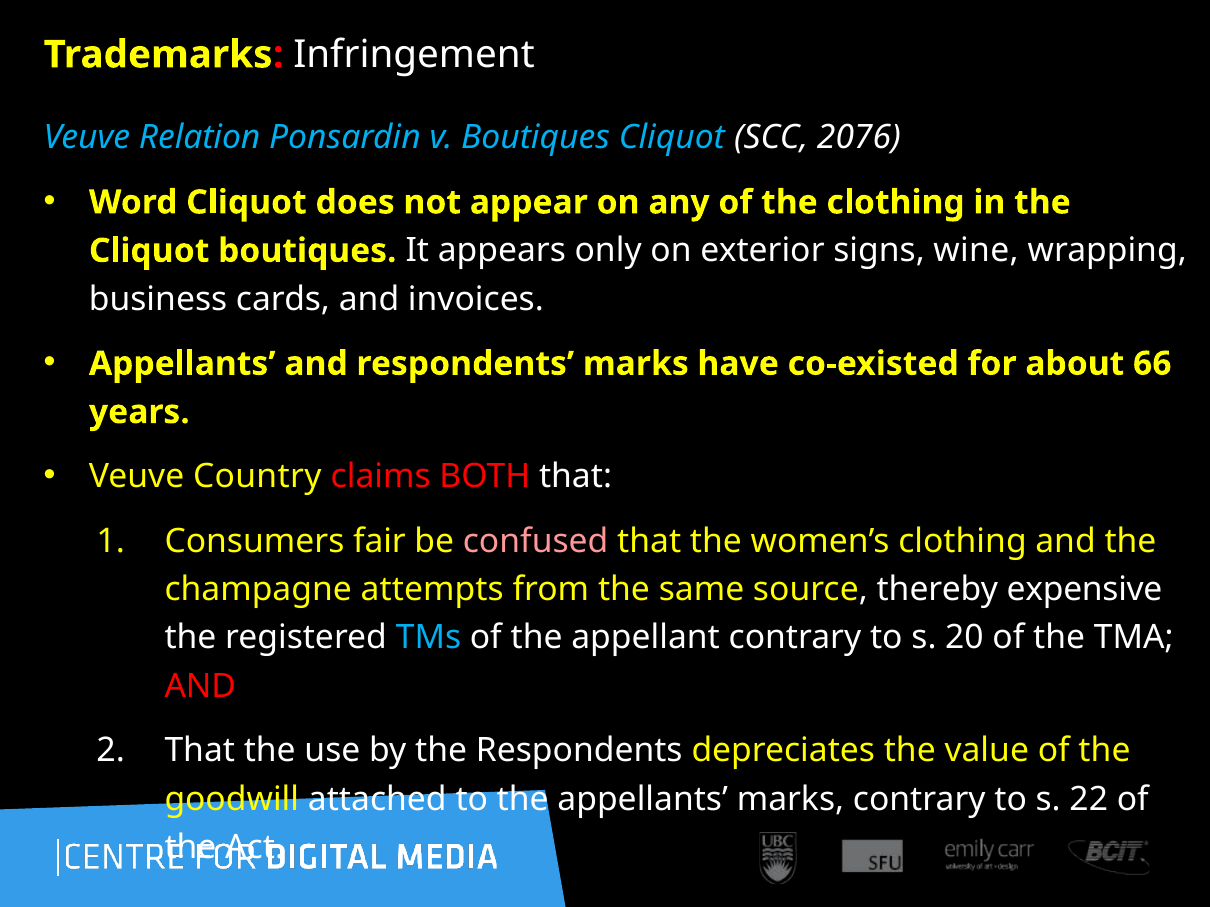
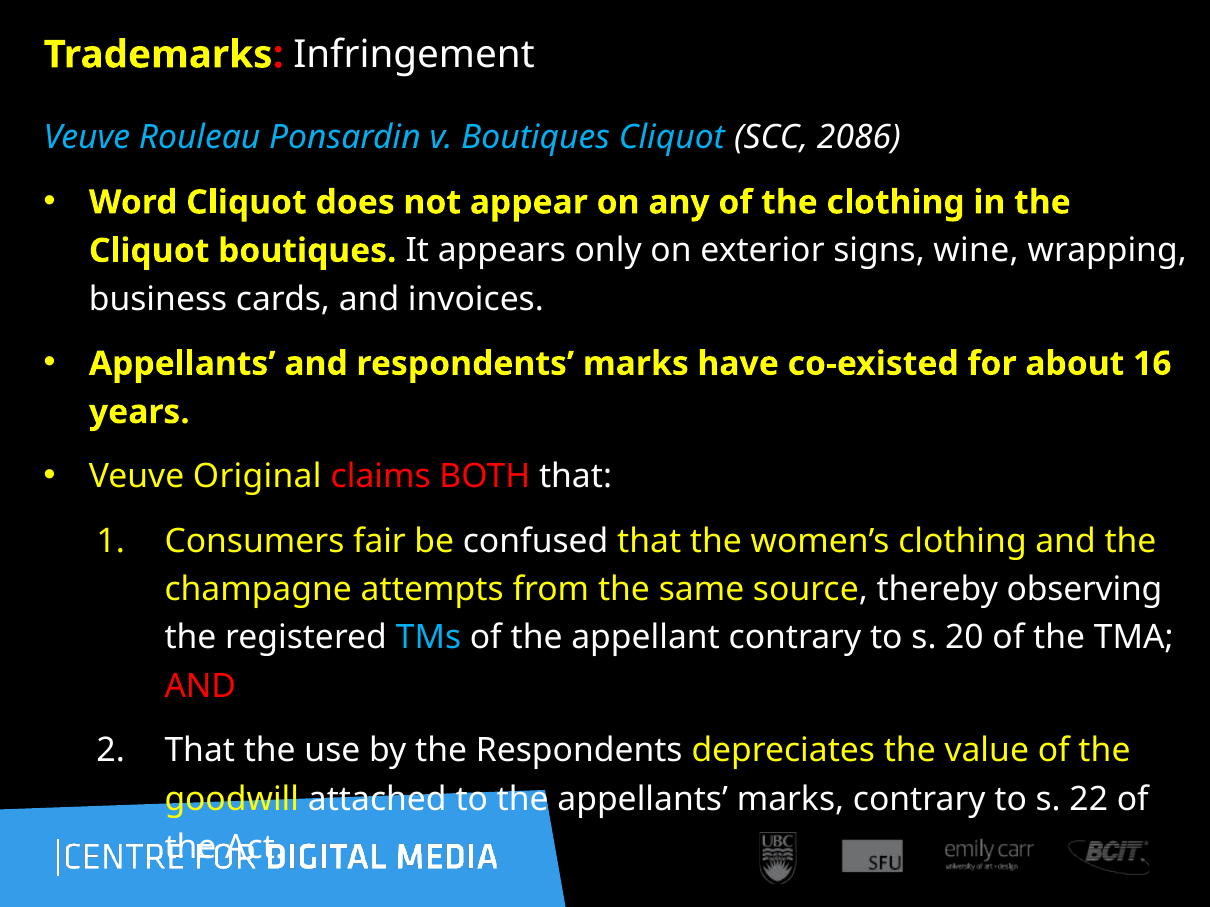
Relation: Relation -> Rouleau (200, 138)
2076: 2076 -> 2086 (859, 138)
66: 66 -> 16 (1152, 364)
Country: Country -> Original (257, 477)
confused colour: pink -> white (536, 541)
expensive: expensive -> observing (1085, 590)
